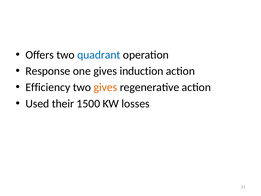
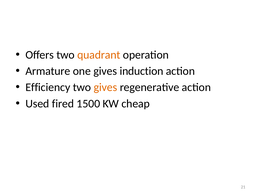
quadrant colour: blue -> orange (99, 55)
Response: Response -> Armature (48, 71)
their: their -> fired (63, 103)
losses: losses -> cheap (136, 103)
